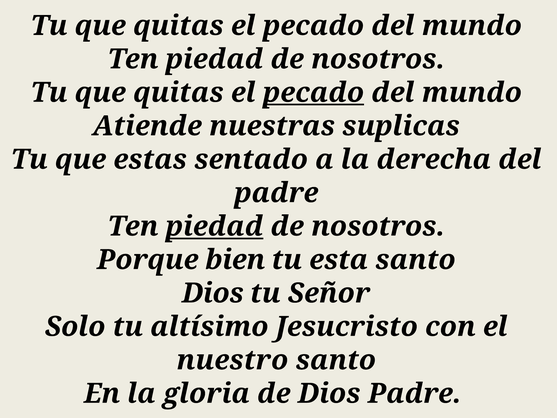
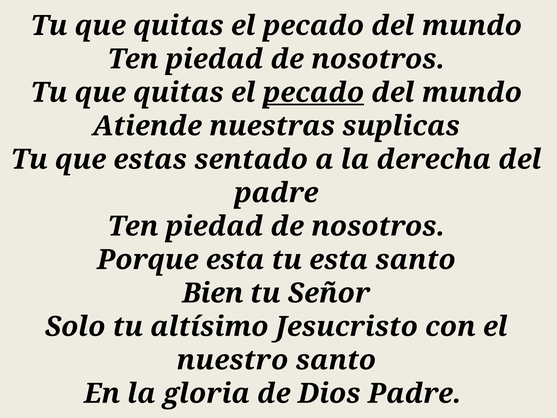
piedad underline: present -> none (215, 226)
Porque bien: bien -> esta (235, 260)
Dios: Dios -> Bien (213, 293)
